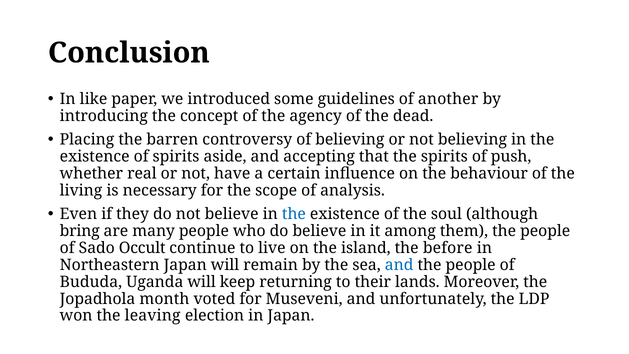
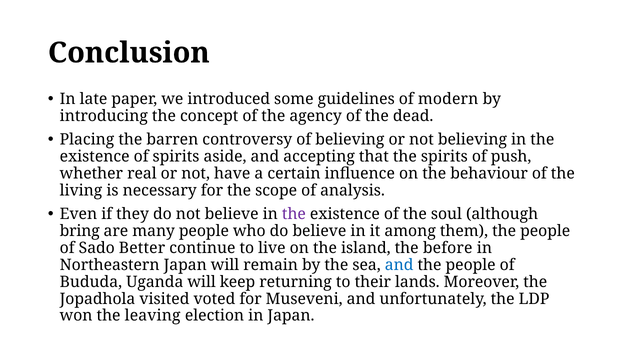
like: like -> late (94, 99)
another: another -> modern (448, 99)
the colour: blue -> purple (294, 214)
Occult: Occult -> Better (142, 248)
month: month -> visited (164, 299)
